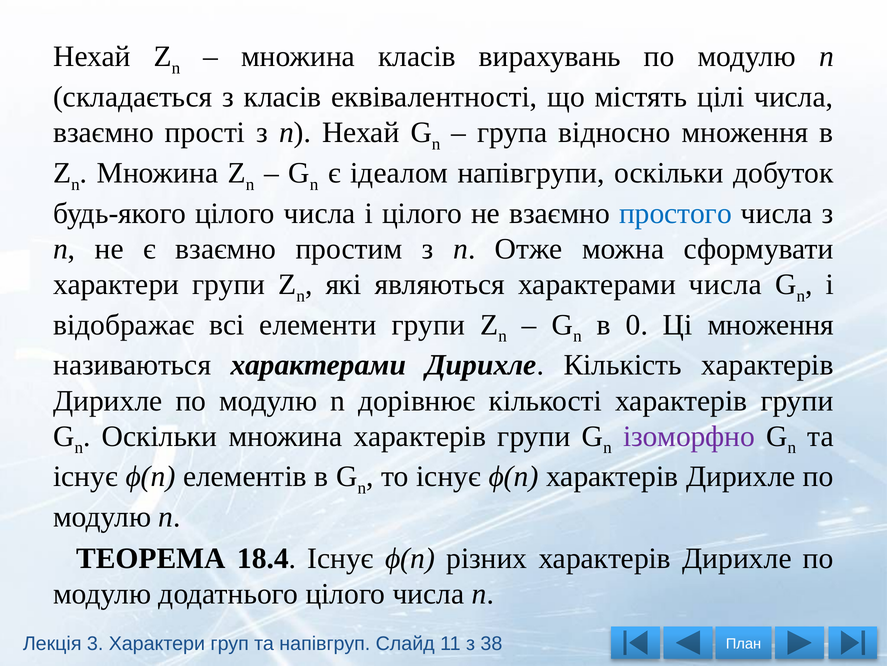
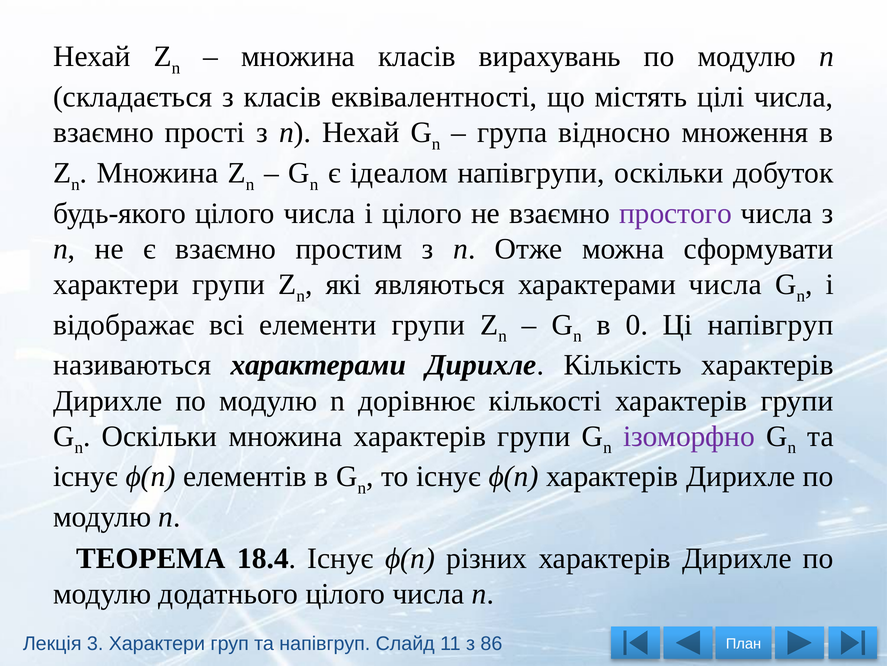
простого colour: blue -> purple (675, 213)
Ці множення: множення -> напівгруп (770, 324)
38: 38 -> 86 (491, 643)
